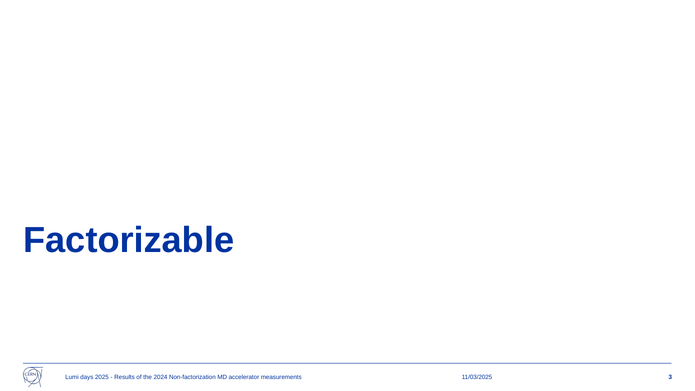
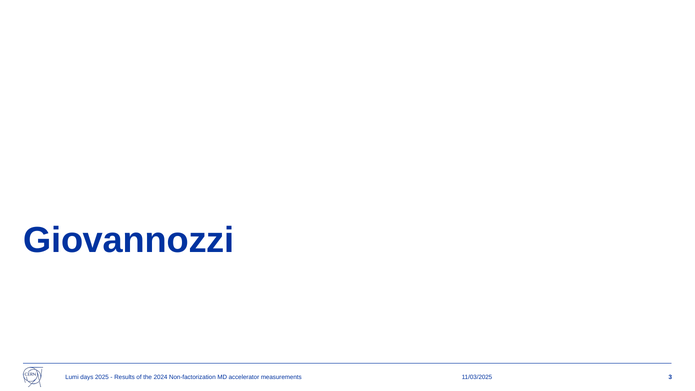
Factorizable: Factorizable -> Giovannozzi (129, 240)
